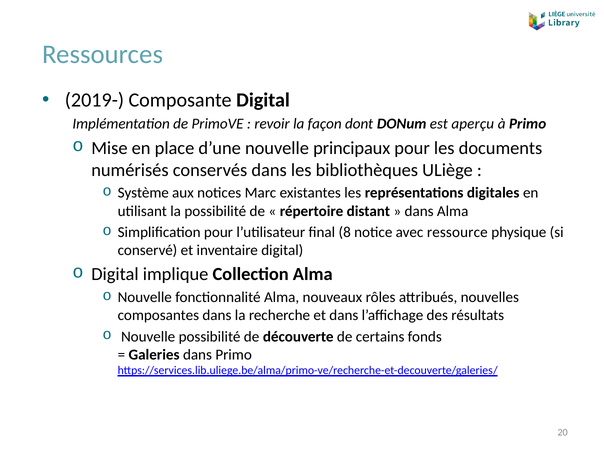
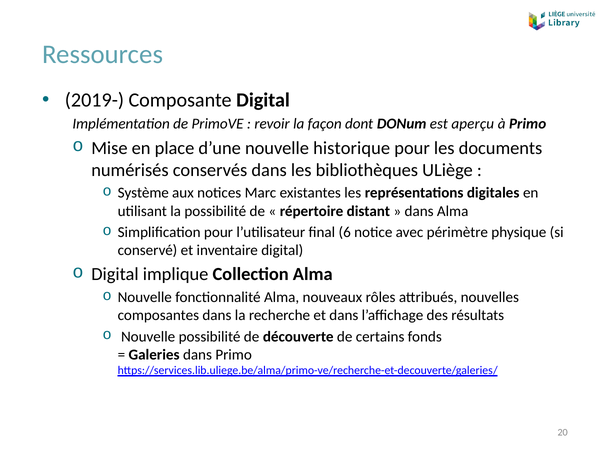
principaux: principaux -> historique (352, 148)
8: 8 -> 6 (345, 232)
ressource: ressource -> périmètre (457, 232)
